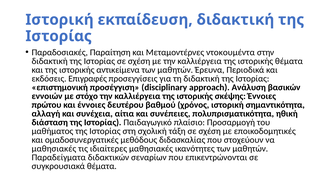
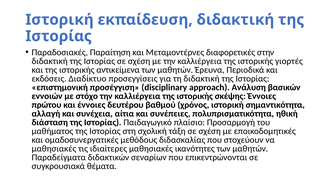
ντοκουμέντα: ντοκουμέντα -> διαφορετικές (231, 53)
ιστορικής θέματα: θέματα -> γιορτές (289, 61)
Επιγραφές: Επιγραφές -> Διαδίκτυο (87, 79)
